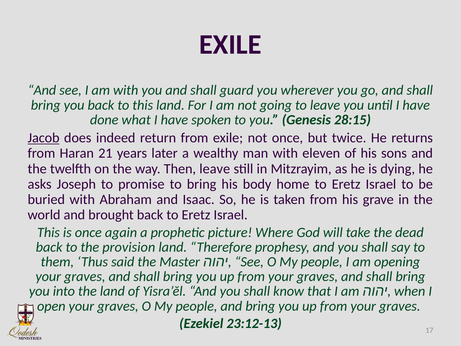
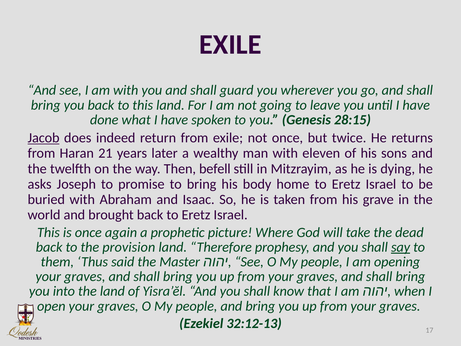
Then leave: leave -> befell (215, 169)
say underline: none -> present (401, 247)
23:12-13: 23:12-13 -> 32:12-13 (254, 323)
